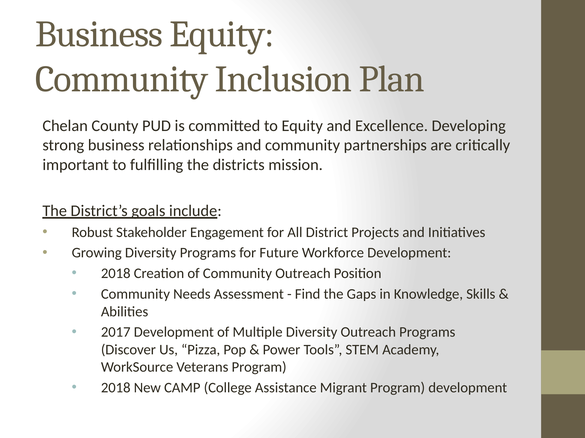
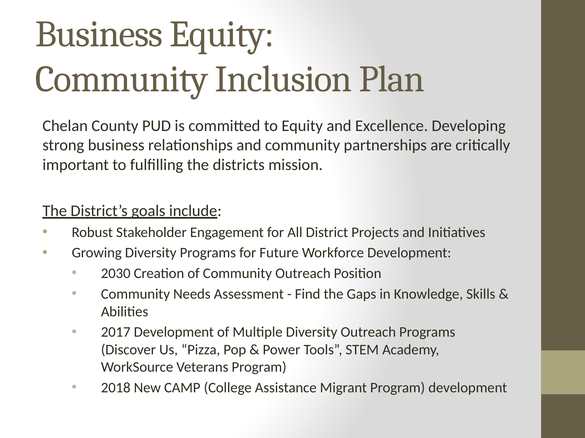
2018: 2018 -> 2030 (116, 274)
